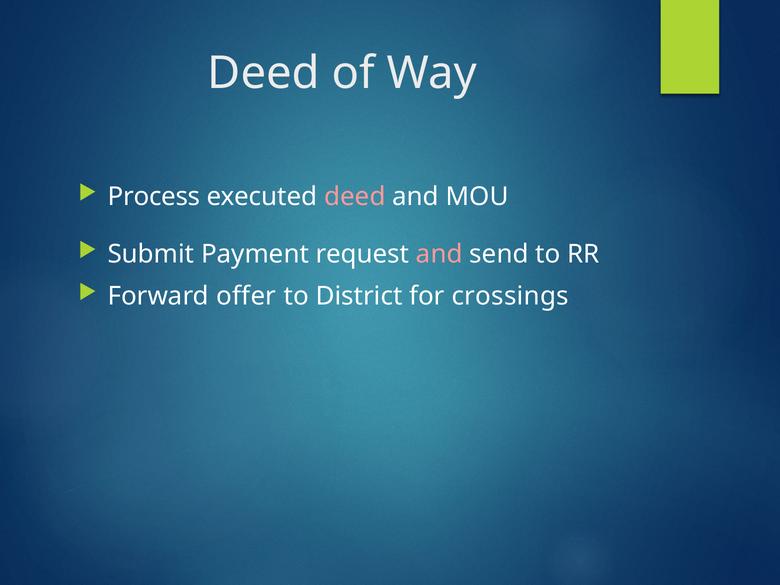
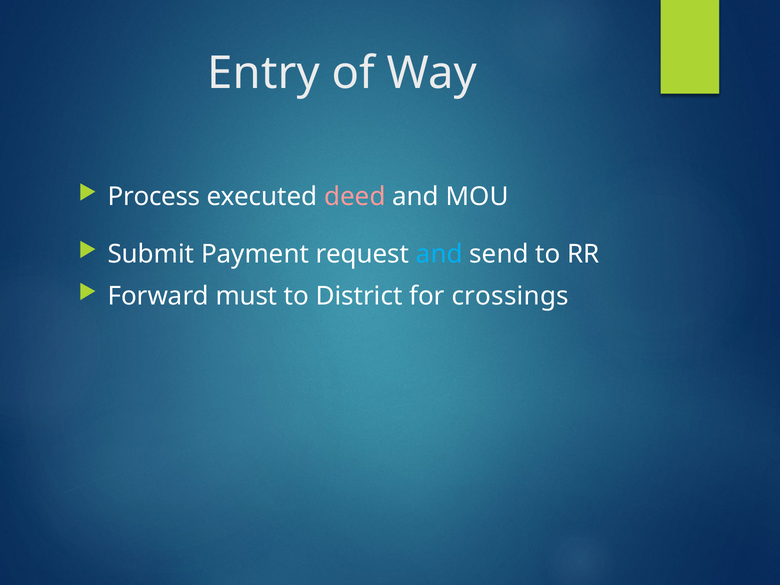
Deed: Deed -> Entry (264, 73)
and colour: pink -> light blue (439, 254)
offer: offer -> must (246, 296)
